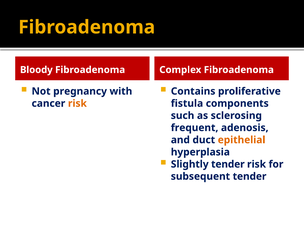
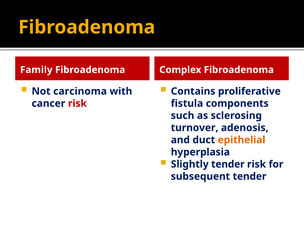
Bloody: Bloody -> Family (36, 70)
pregnancy: pregnancy -> carcinoma (80, 91)
risk colour: orange -> red (77, 103)
frequent: frequent -> turnover (195, 128)
